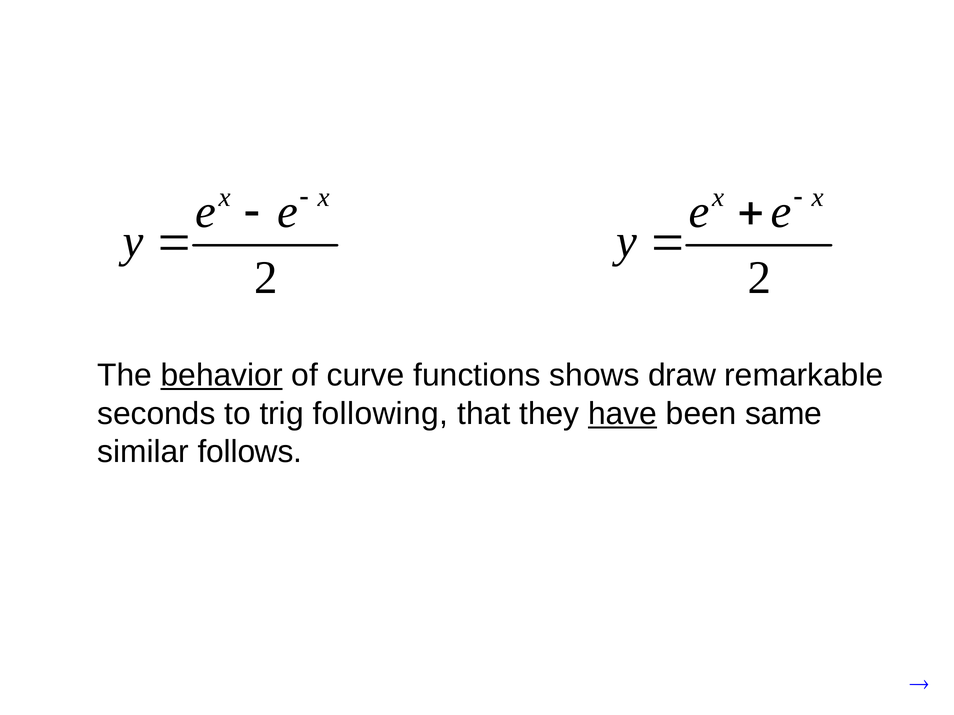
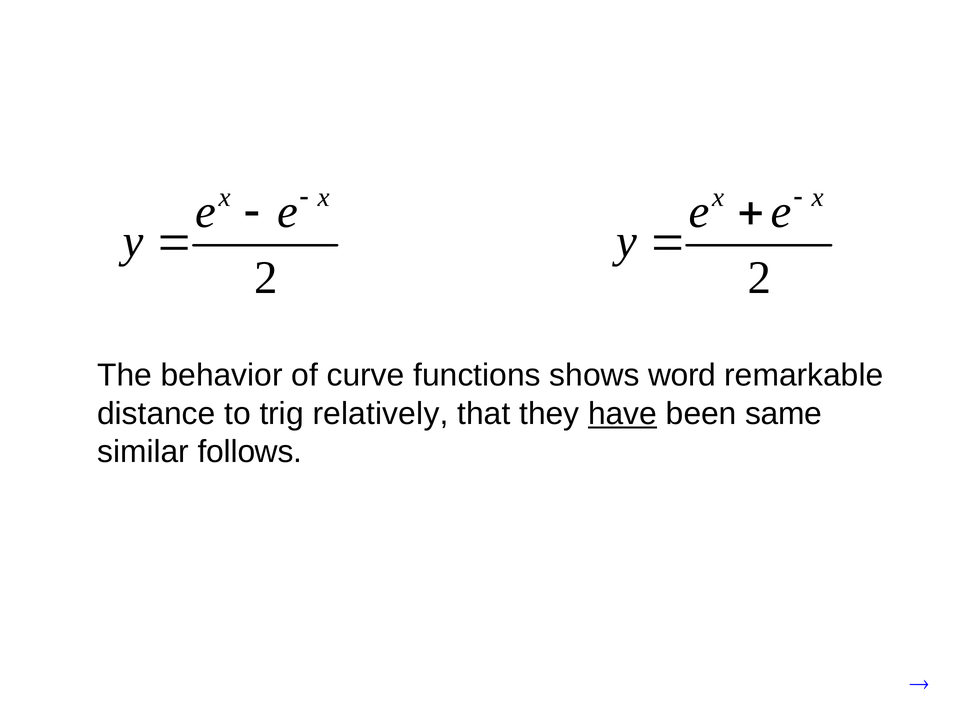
behavior underline: present -> none (222, 376)
draw: draw -> word (682, 376)
seconds: seconds -> distance (156, 414)
following: following -> relatively (380, 414)
